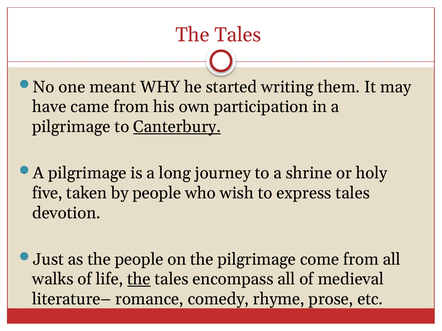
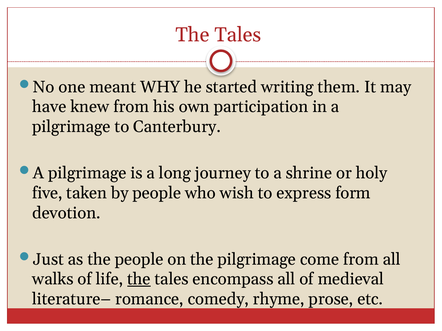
came: came -> knew (90, 107)
Canterbury underline: present -> none (177, 127)
express tales: tales -> form (353, 193)
